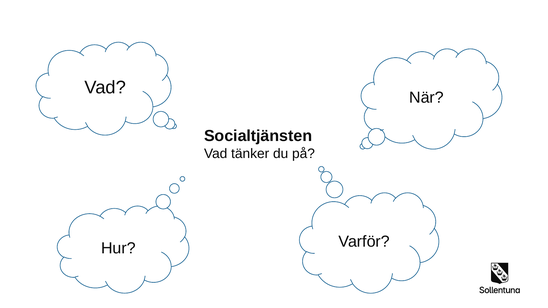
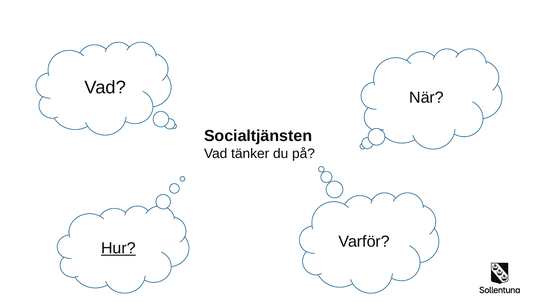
Hur underline: none -> present (118, 249)
